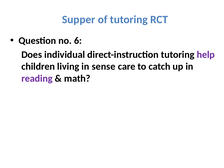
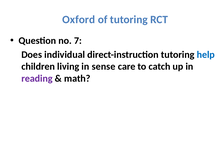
Supper: Supper -> Oxford (79, 20)
6: 6 -> 7 (78, 41)
help colour: purple -> blue (206, 55)
